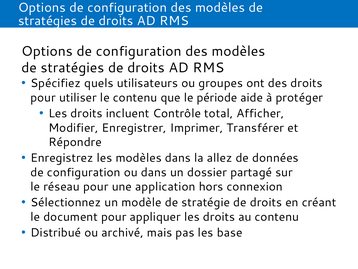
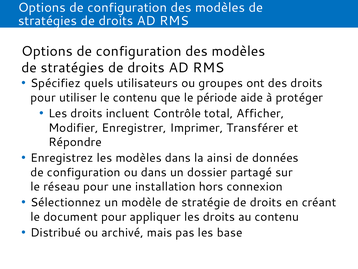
allez: allez -> ainsi (220, 158)
application: application -> installation (165, 186)
